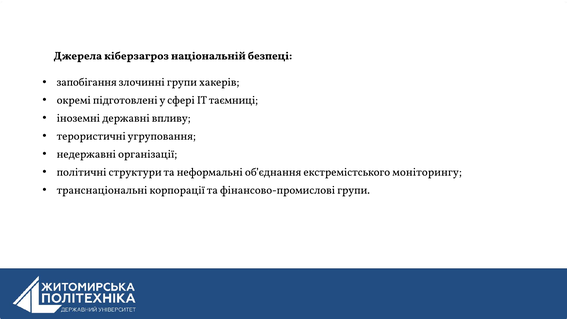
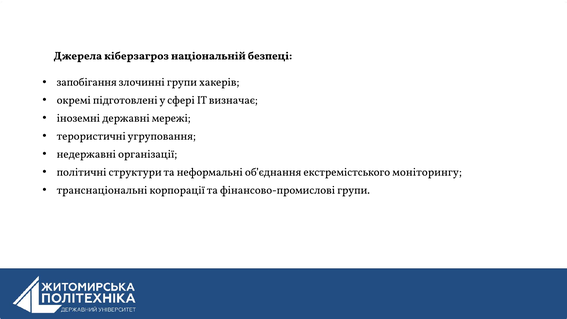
таємниці: таємниці -> визначає (233, 100)
впливу: впливу -> мережі (171, 118)
